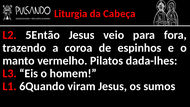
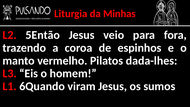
Cabeça: Cabeça -> Minhas (119, 14)
